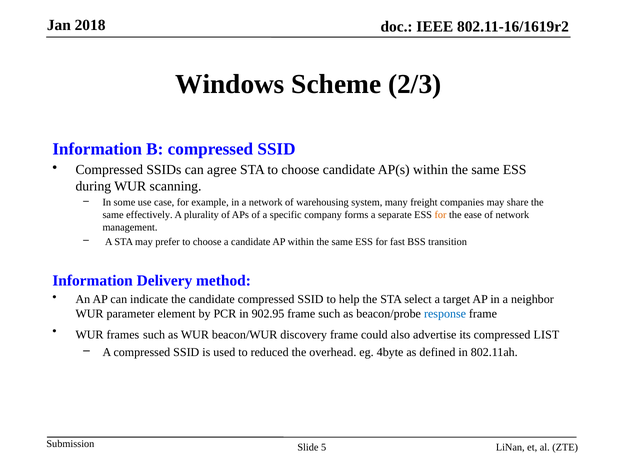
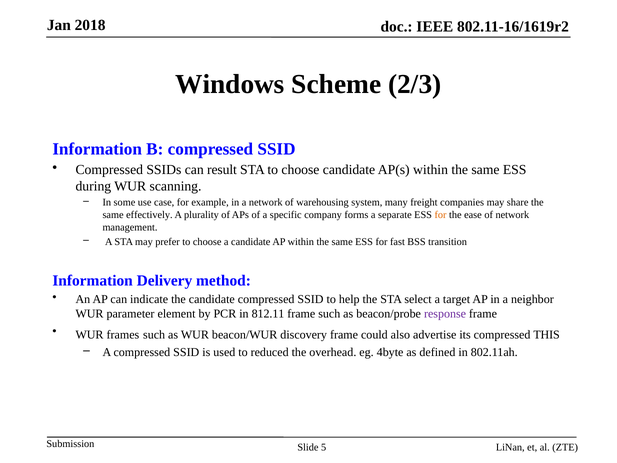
agree: agree -> result (222, 170)
902.95: 902.95 -> 812.11 (268, 313)
response colour: blue -> purple (445, 313)
LIST: LIST -> THIS (547, 334)
